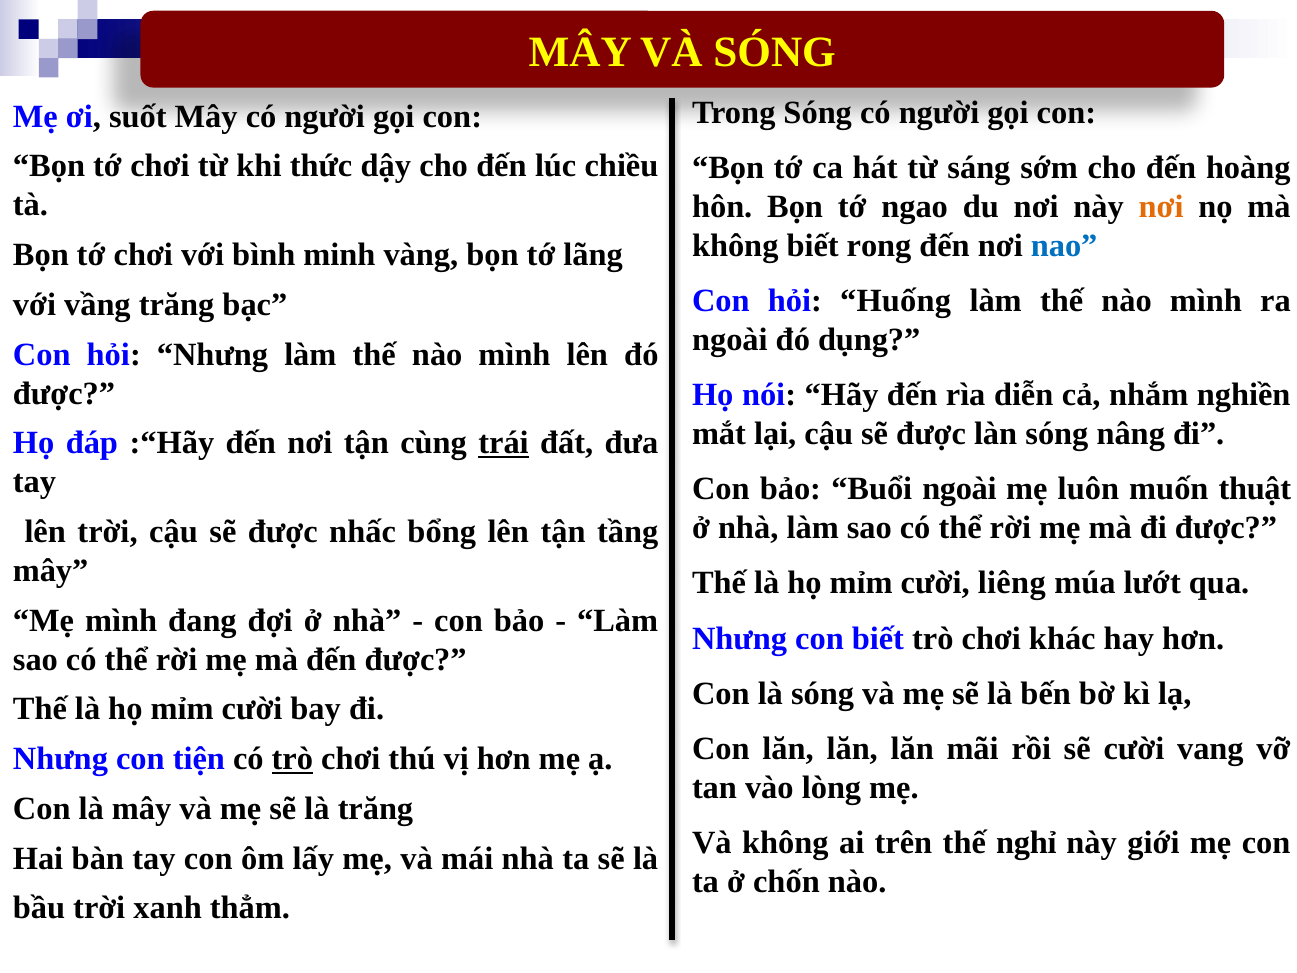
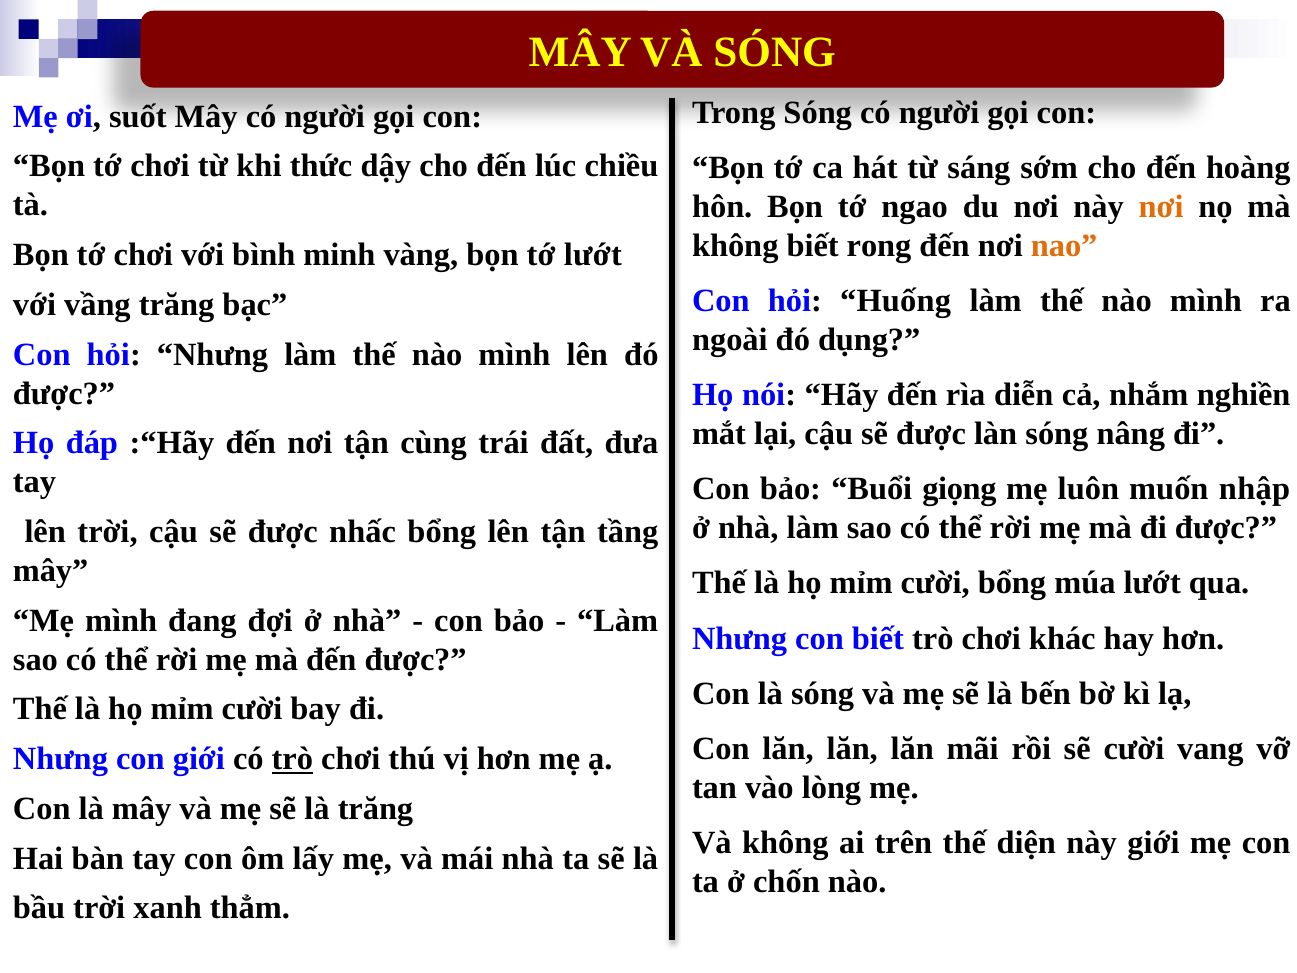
nao colour: blue -> orange (1064, 246)
tớ lãng: lãng -> lướt (593, 255)
trái underline: present -> none (504, 443)
Buổi ngoài: ngoài -> giọng (959, 489)
thuật: thuật -> nhập (1255, 489)
cười liêng: liêng -> bổng (1012, 583)
con tiện: tiện -> giới (199, 759)
nghỉ: nghỉ -> diện (1026, 843)
